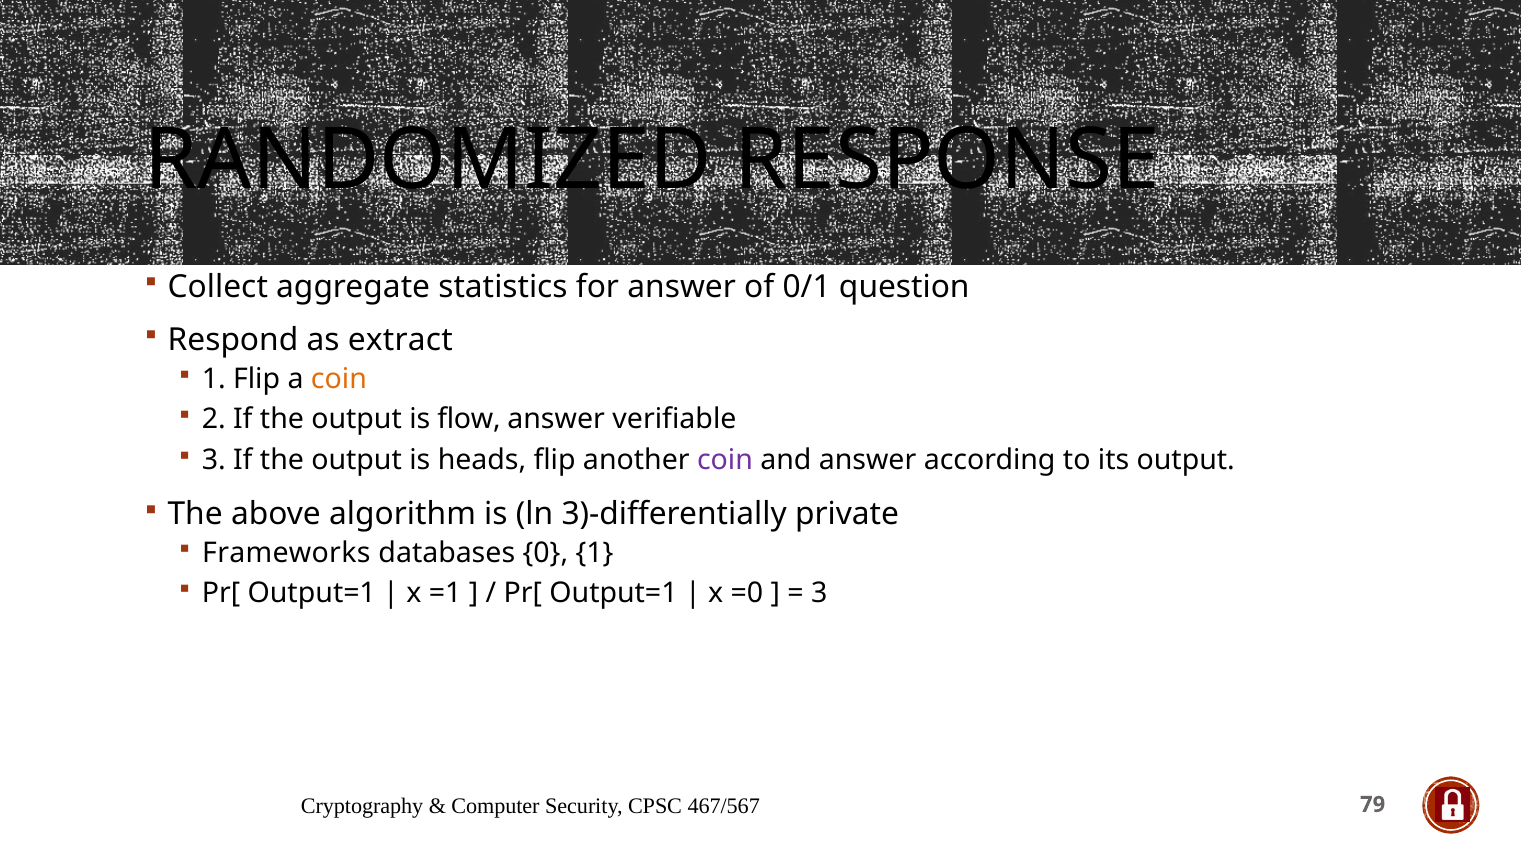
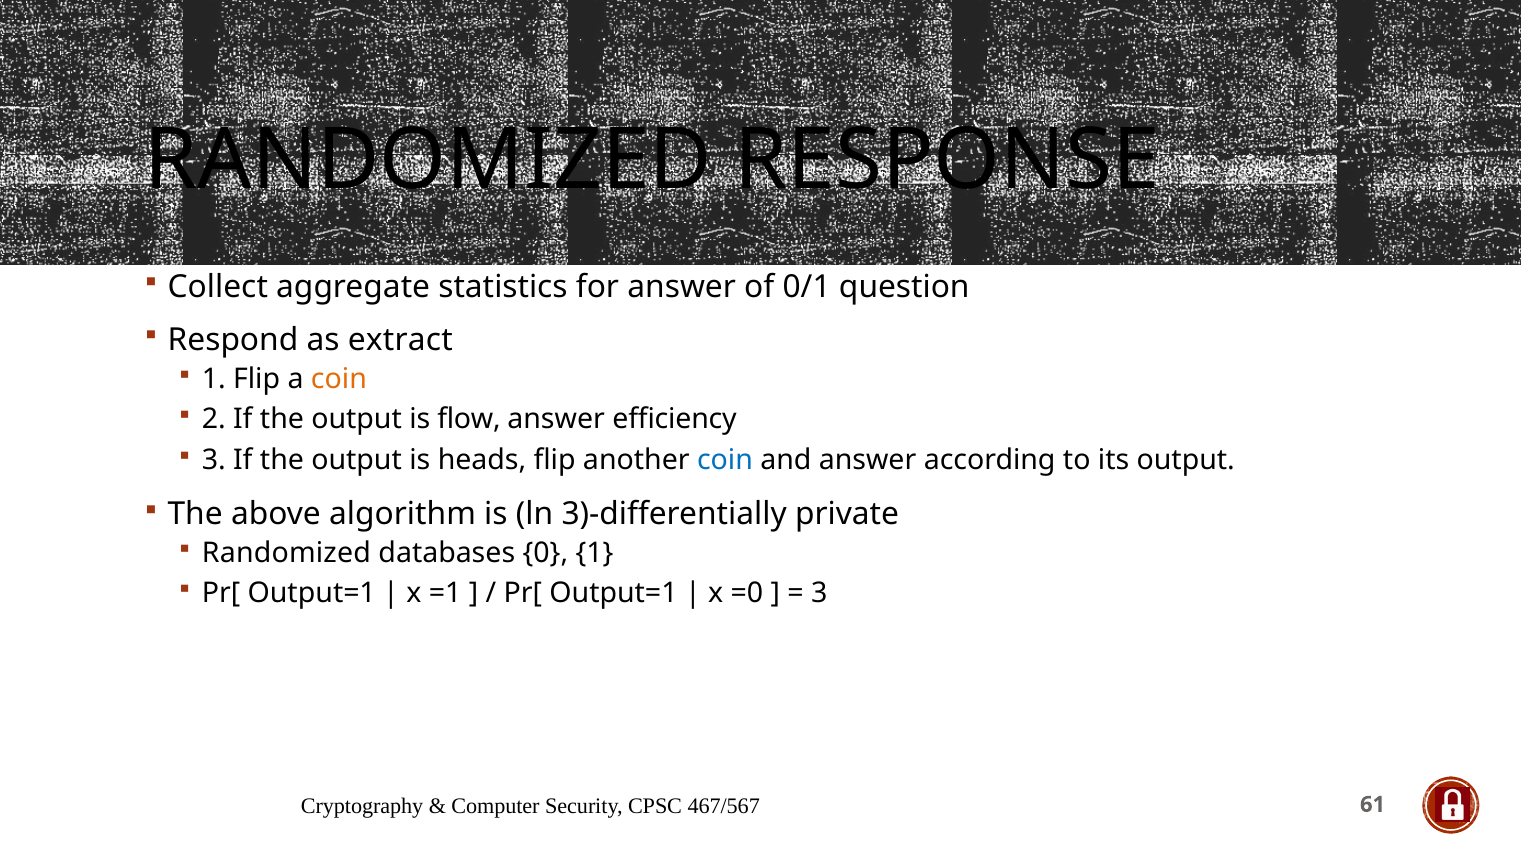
verifiable: verifiable -> efficiency (675, 420)
coin colour: purple -> blue (725, 460)
Frameworks: Frameworks -> Randomized (286, 554)
79: 79 -> 61 (1373, 805)
